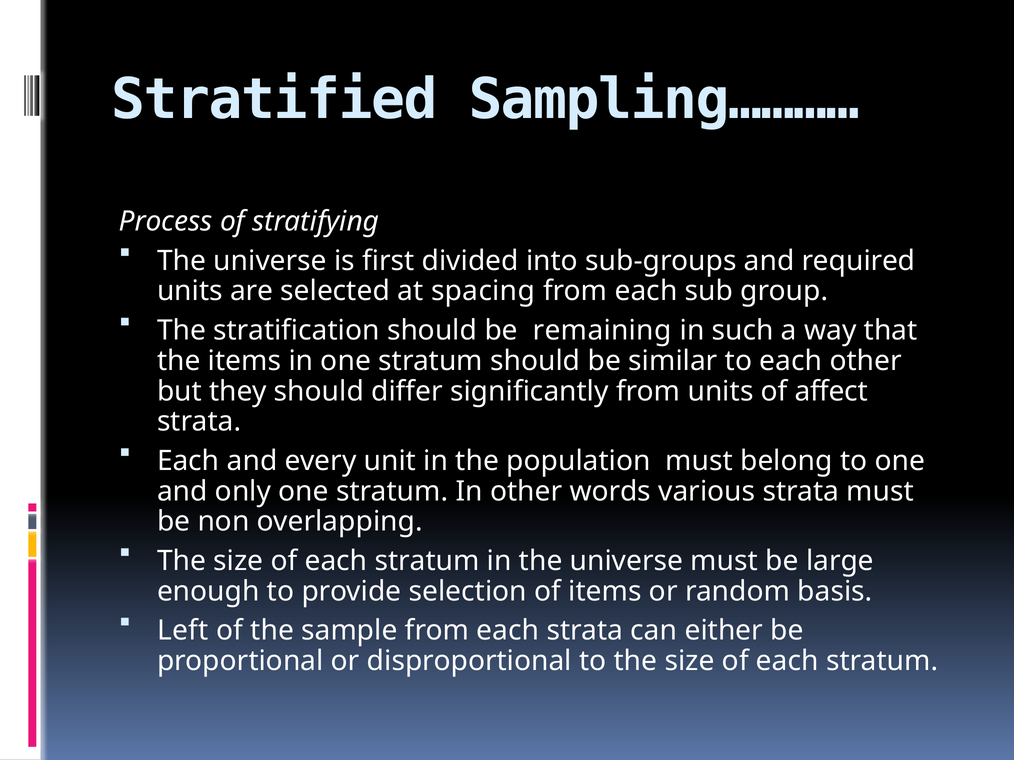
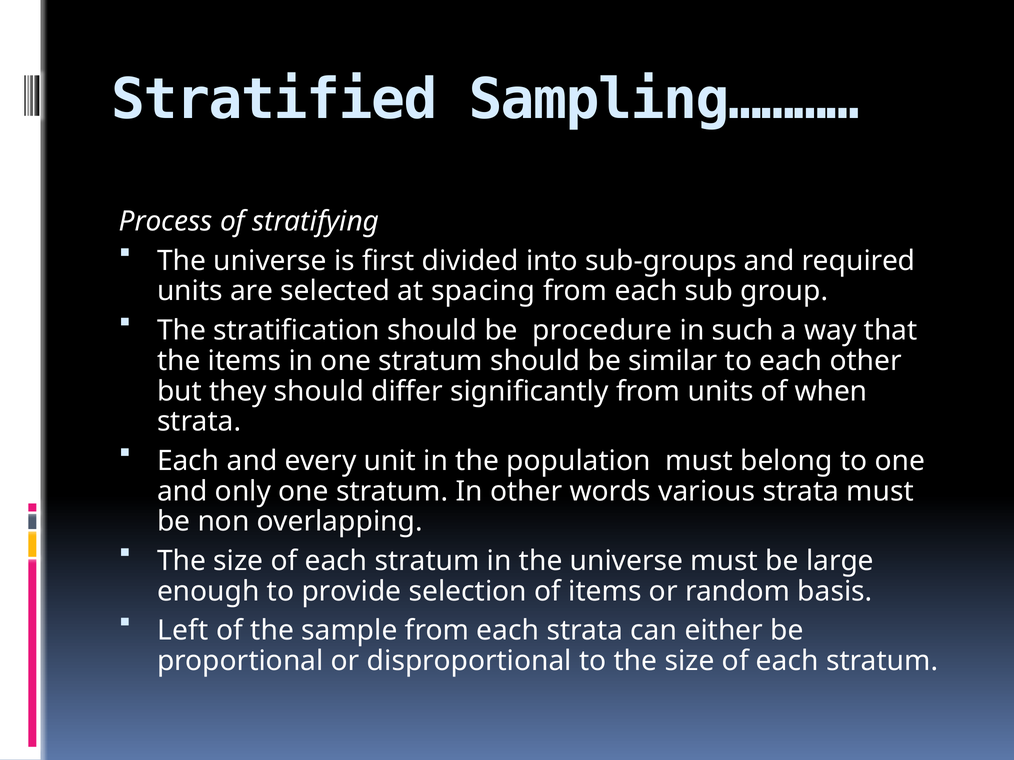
remaining: remaining -> procedure (602, 331)
affect: affect -> when (831, 391)
